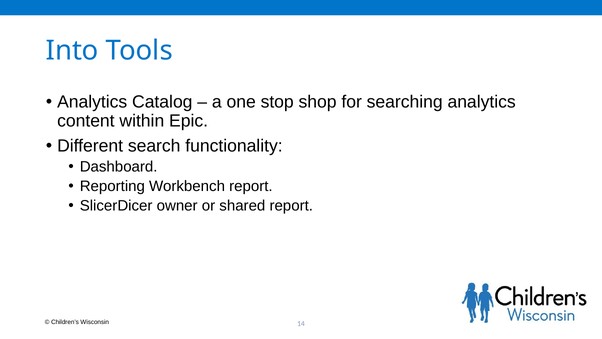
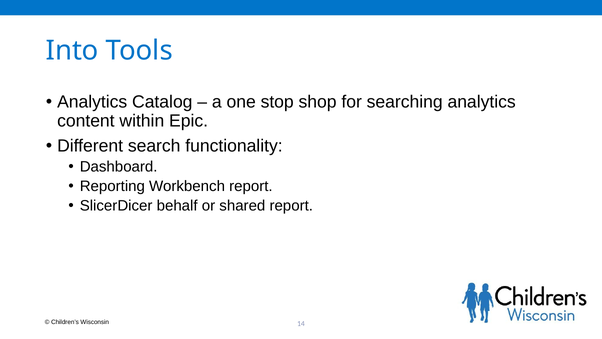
owner: owner -> behalf (177, 205)
